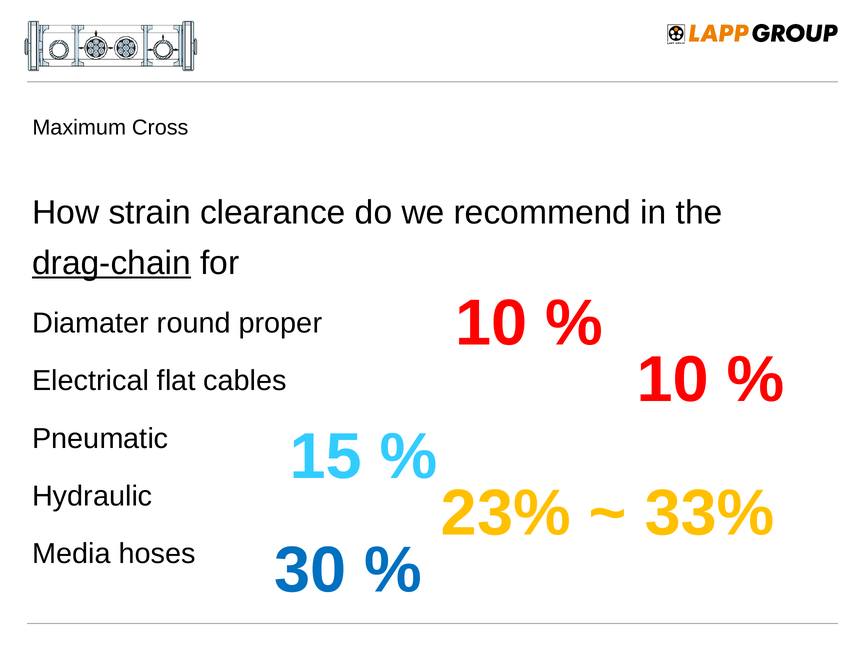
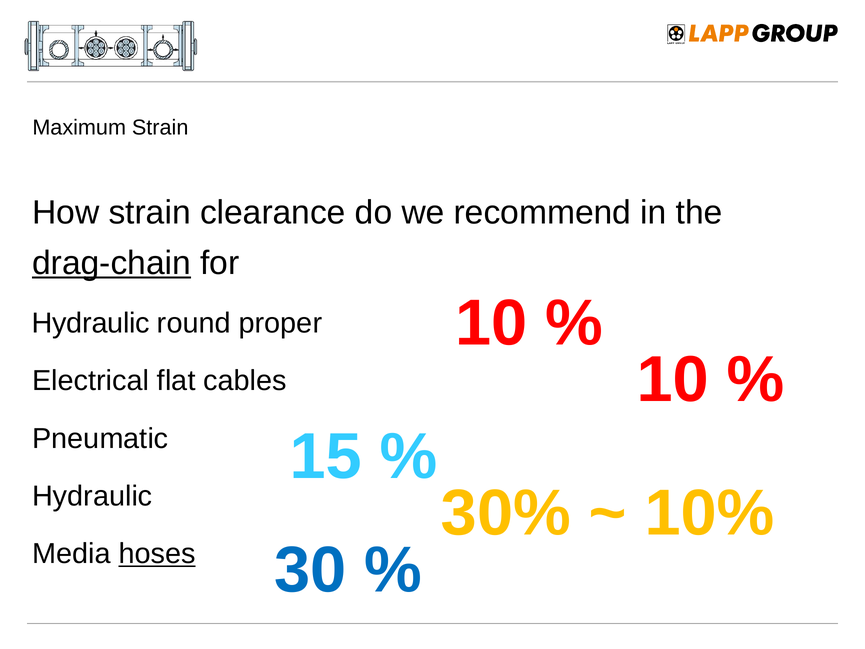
Maximum Cross: Cross -> Strain (160, 128)
Diamater: Diamater -> Hydraulic (91, 323)
23%: 23% -> 30% (506, 513)
33%: 33% -> 10% (709, 513)
hoses underline: none -> present (157, 554)
